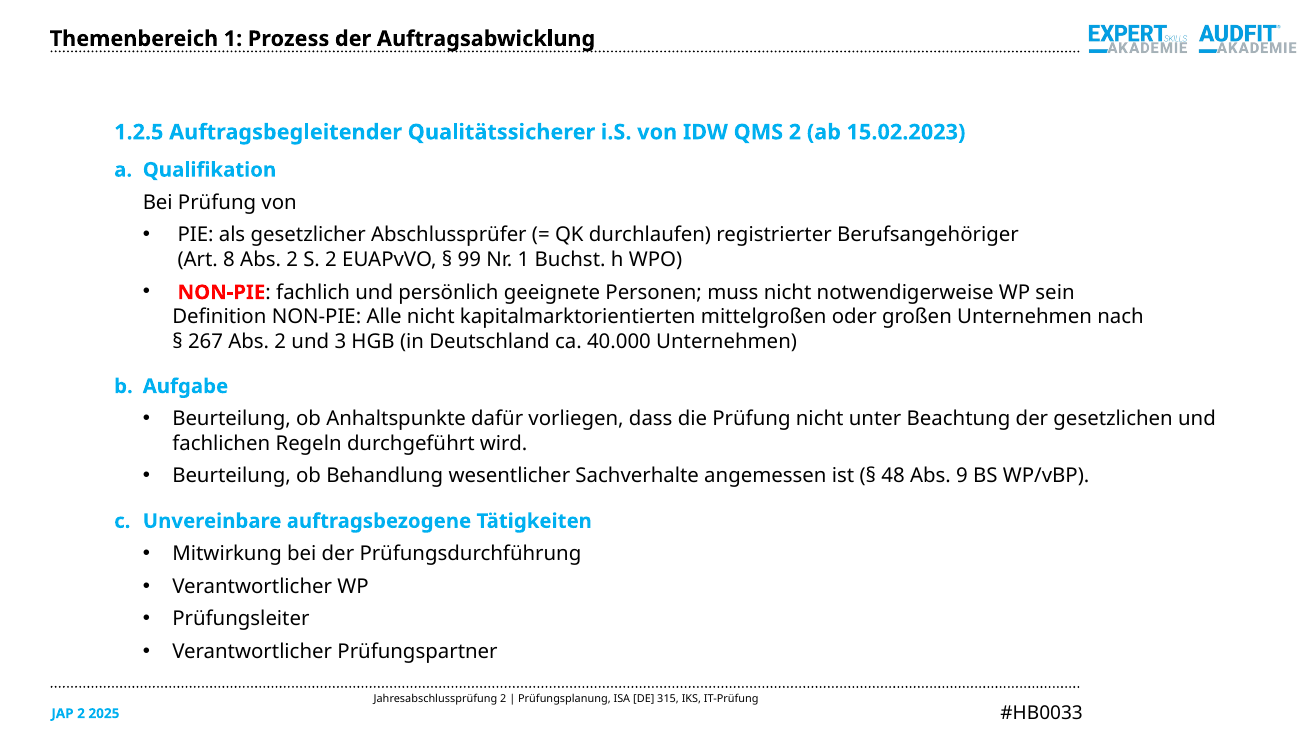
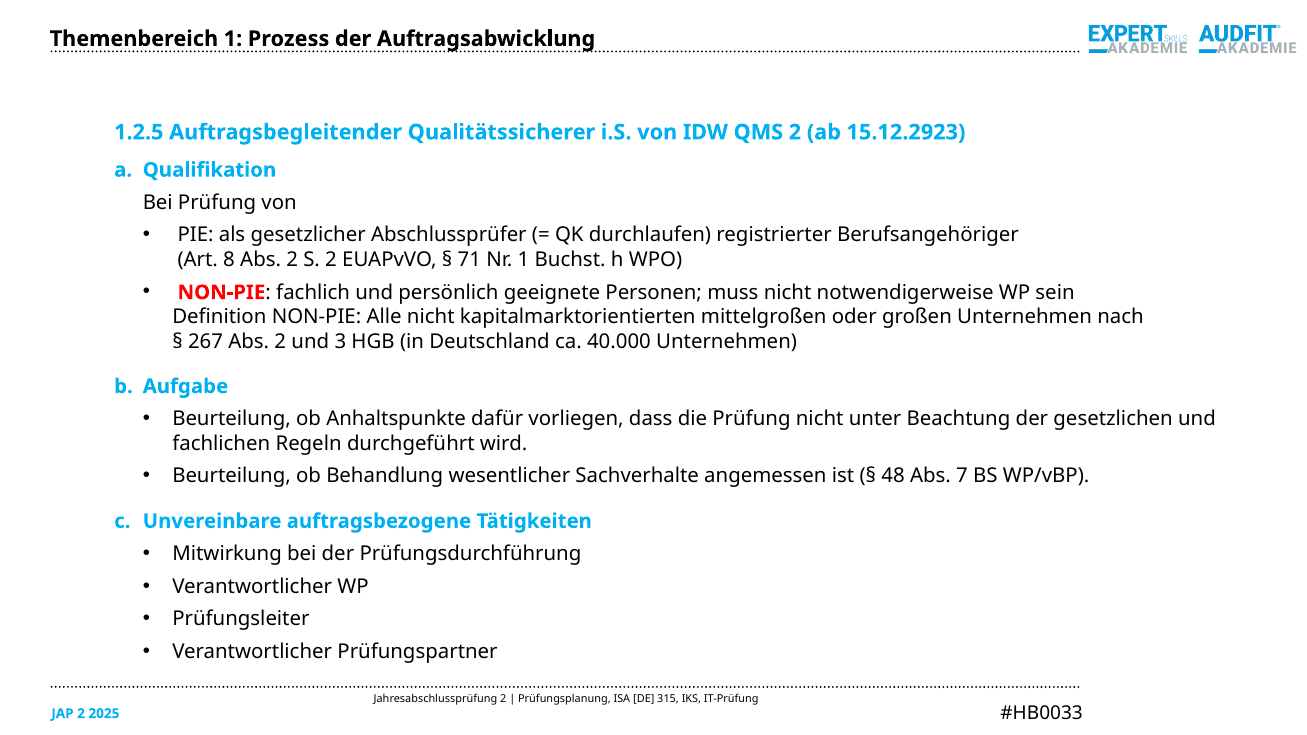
15.02.2023: 15.02.2023 -> 15.12.2923 (906, 132)
99: 99 -> 71 (469, 260)
9: 9 -> 7 (962, 476)
